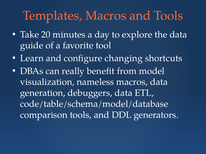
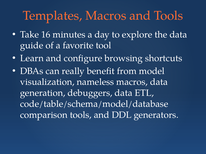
20: 20 -> 16 (46, 35)
changing: changing -> browsing (124, 58)
